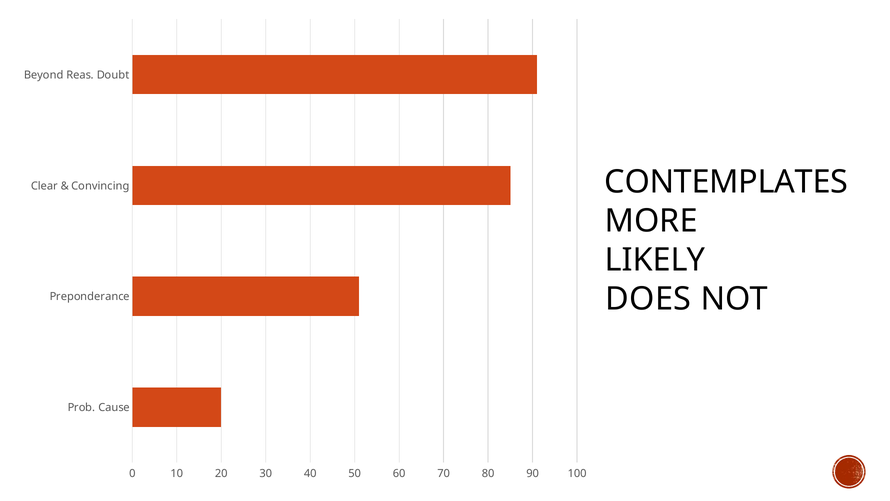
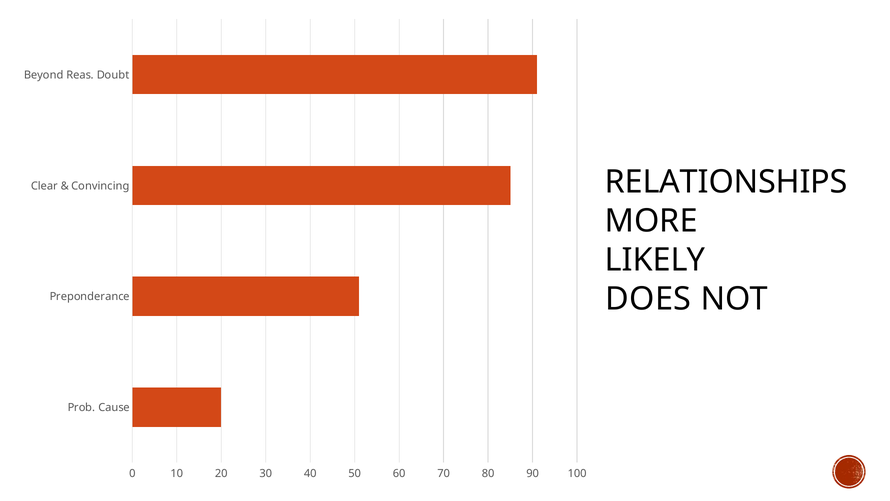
CONTEMPLATES: CONTEMPLATES -> RELATIONSHIPS (726, 182)
